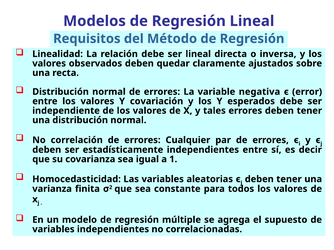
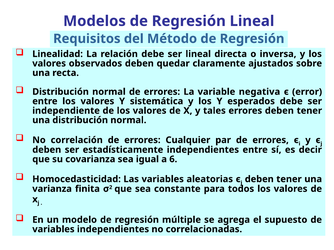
covariación: covariación -> sistemática (157, 101)
1: 1 -> 6 (173, 159)
